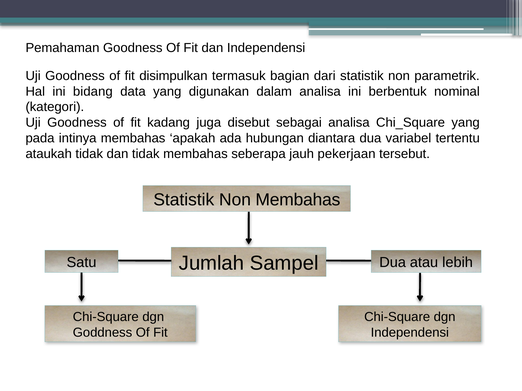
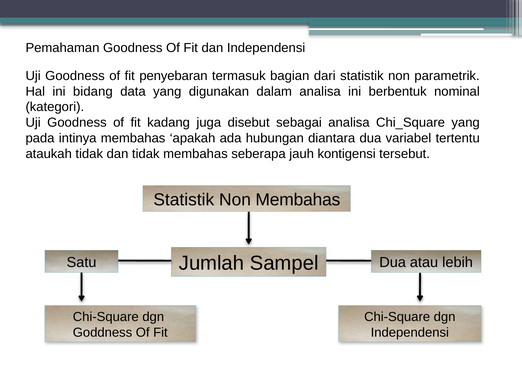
disimpulkan: disimpulkan -> penyebaran (173, 76)
pekerjaan: pekerjaan -> kontigensi (347, 154)
